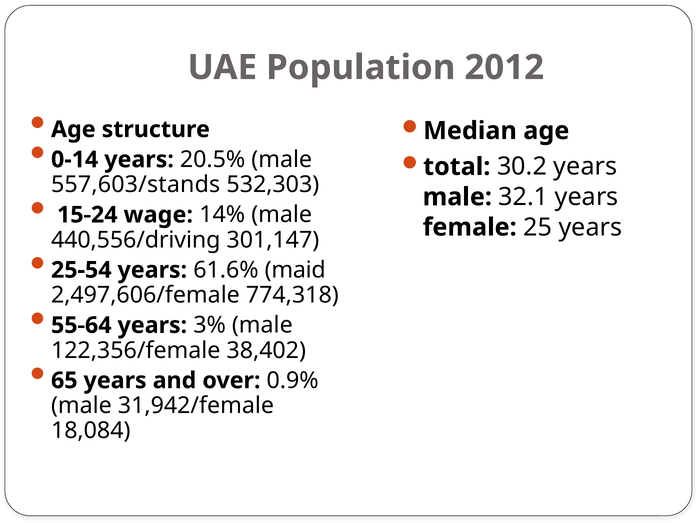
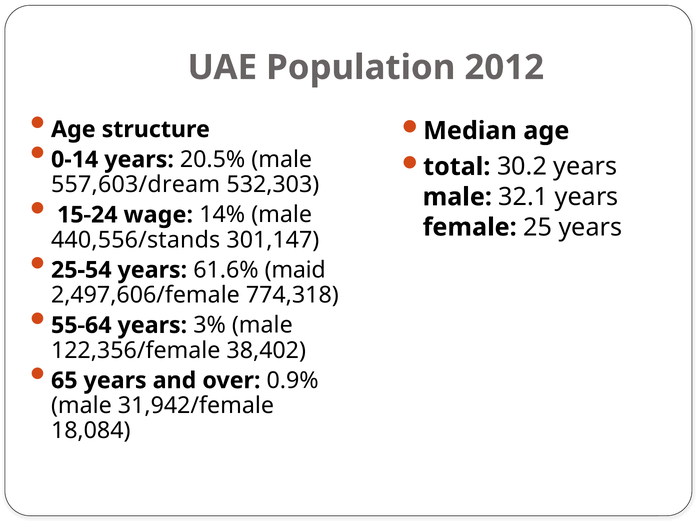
557,603/stands: 557,603/stands -> 557,603/dream (136, 185)
440,556/driving: 440,556/driving -> 440,556/stands (136, 240)
